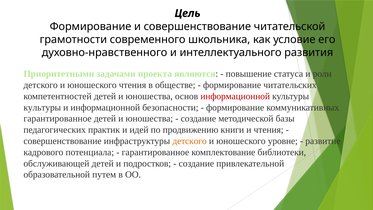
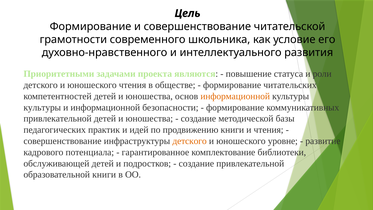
информационной colour: red -> orange (235, 96)
гарантированное: гарантированное -> привлекательной (58, 119)
образовательной путем: путем -> книги (104, 174)
